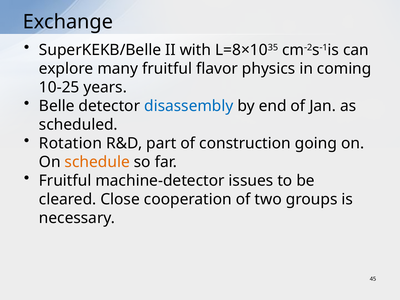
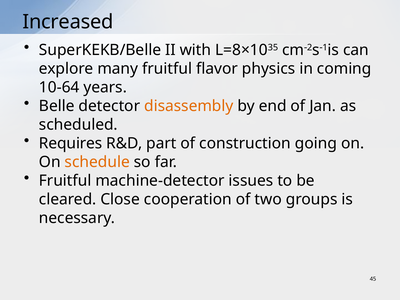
Exchange: Exchange -> Increased (68, 22)
10-25: 10-25 -> 10-64 (59, 87)
disassembly colour: blue -> orange (189, 106)
Rotation: Rotation -> Requires (71, 143)
